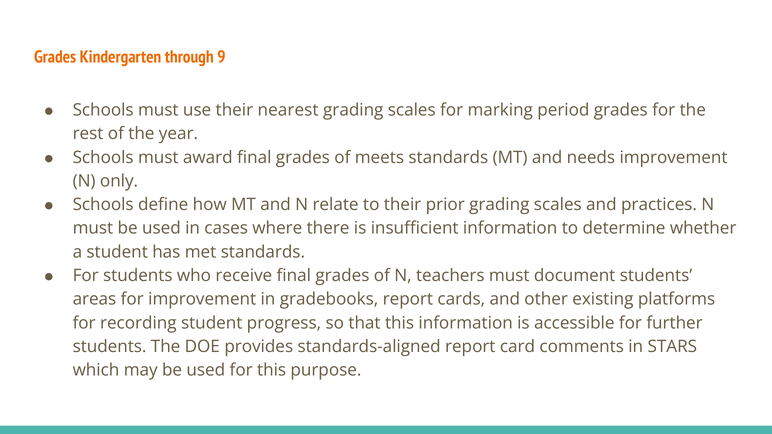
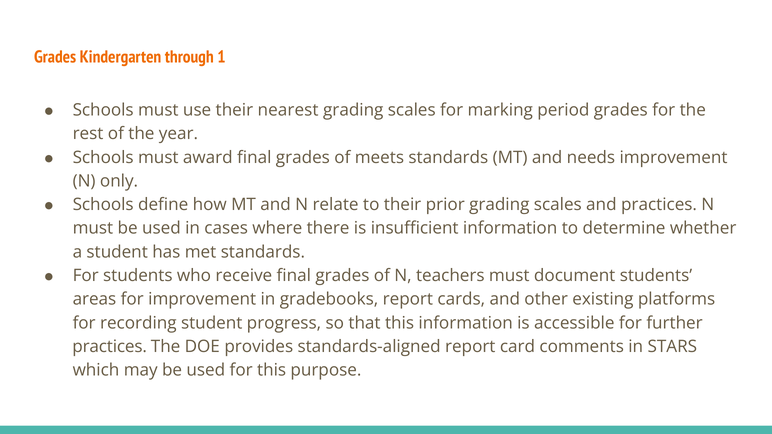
9: 9 -> 1 (222, 57)
students: students -> practices (110, 347)
